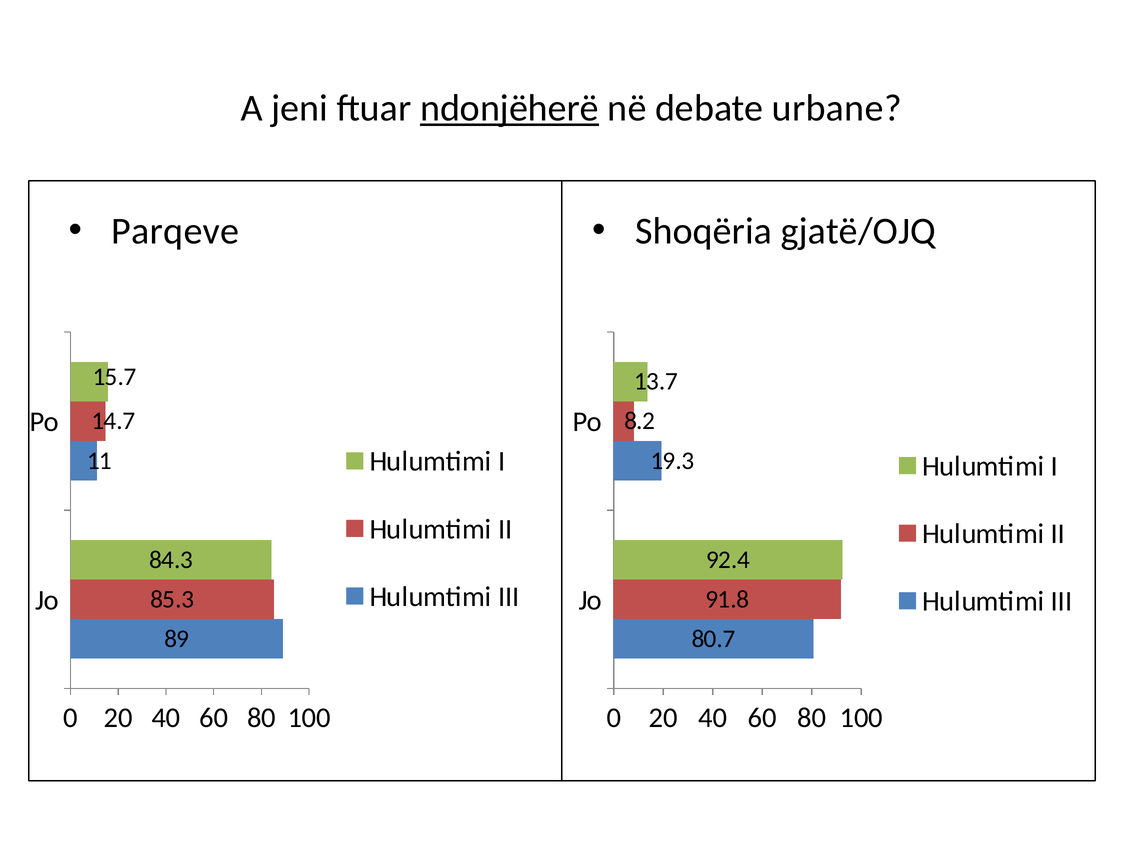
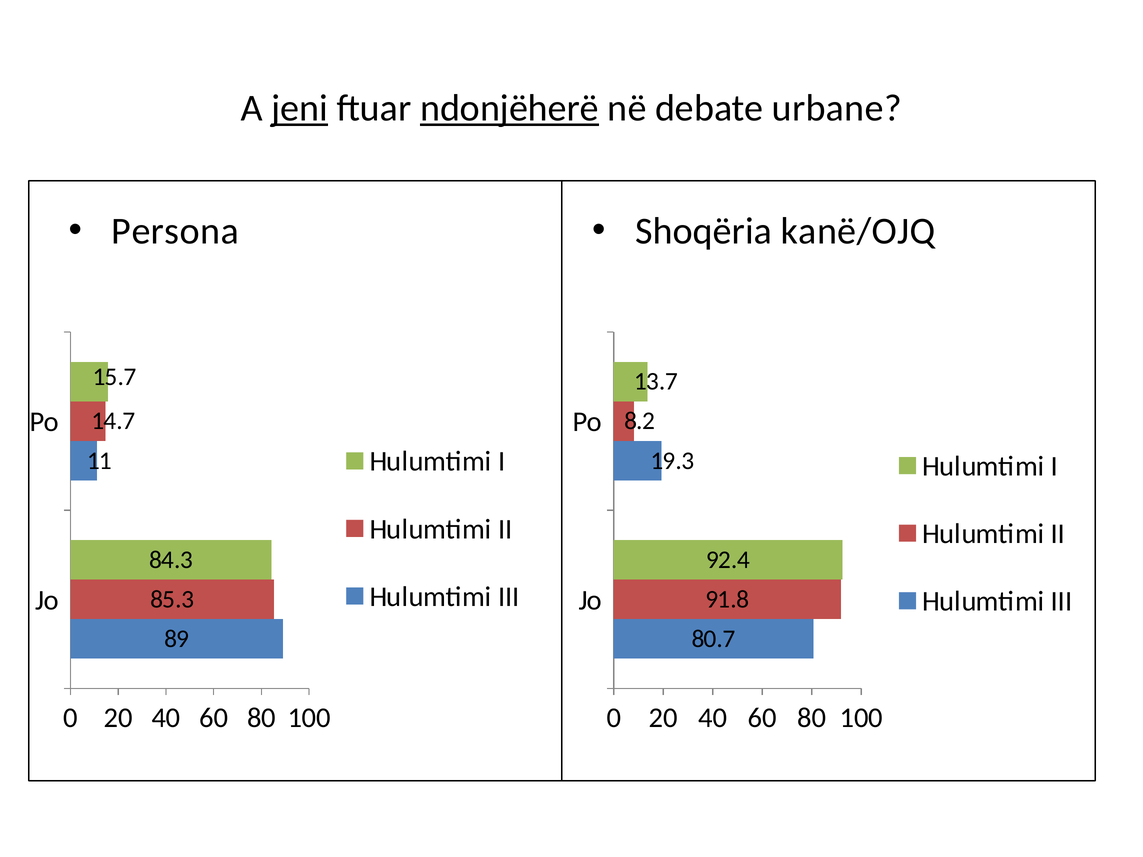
jeni underline: none -> present (299, 108)
Parqeve: Parqeve -> Persona (175, 231)
gjatë/OJQ: gjatë/OJQ -> kanë/OJQ (858, 231)
